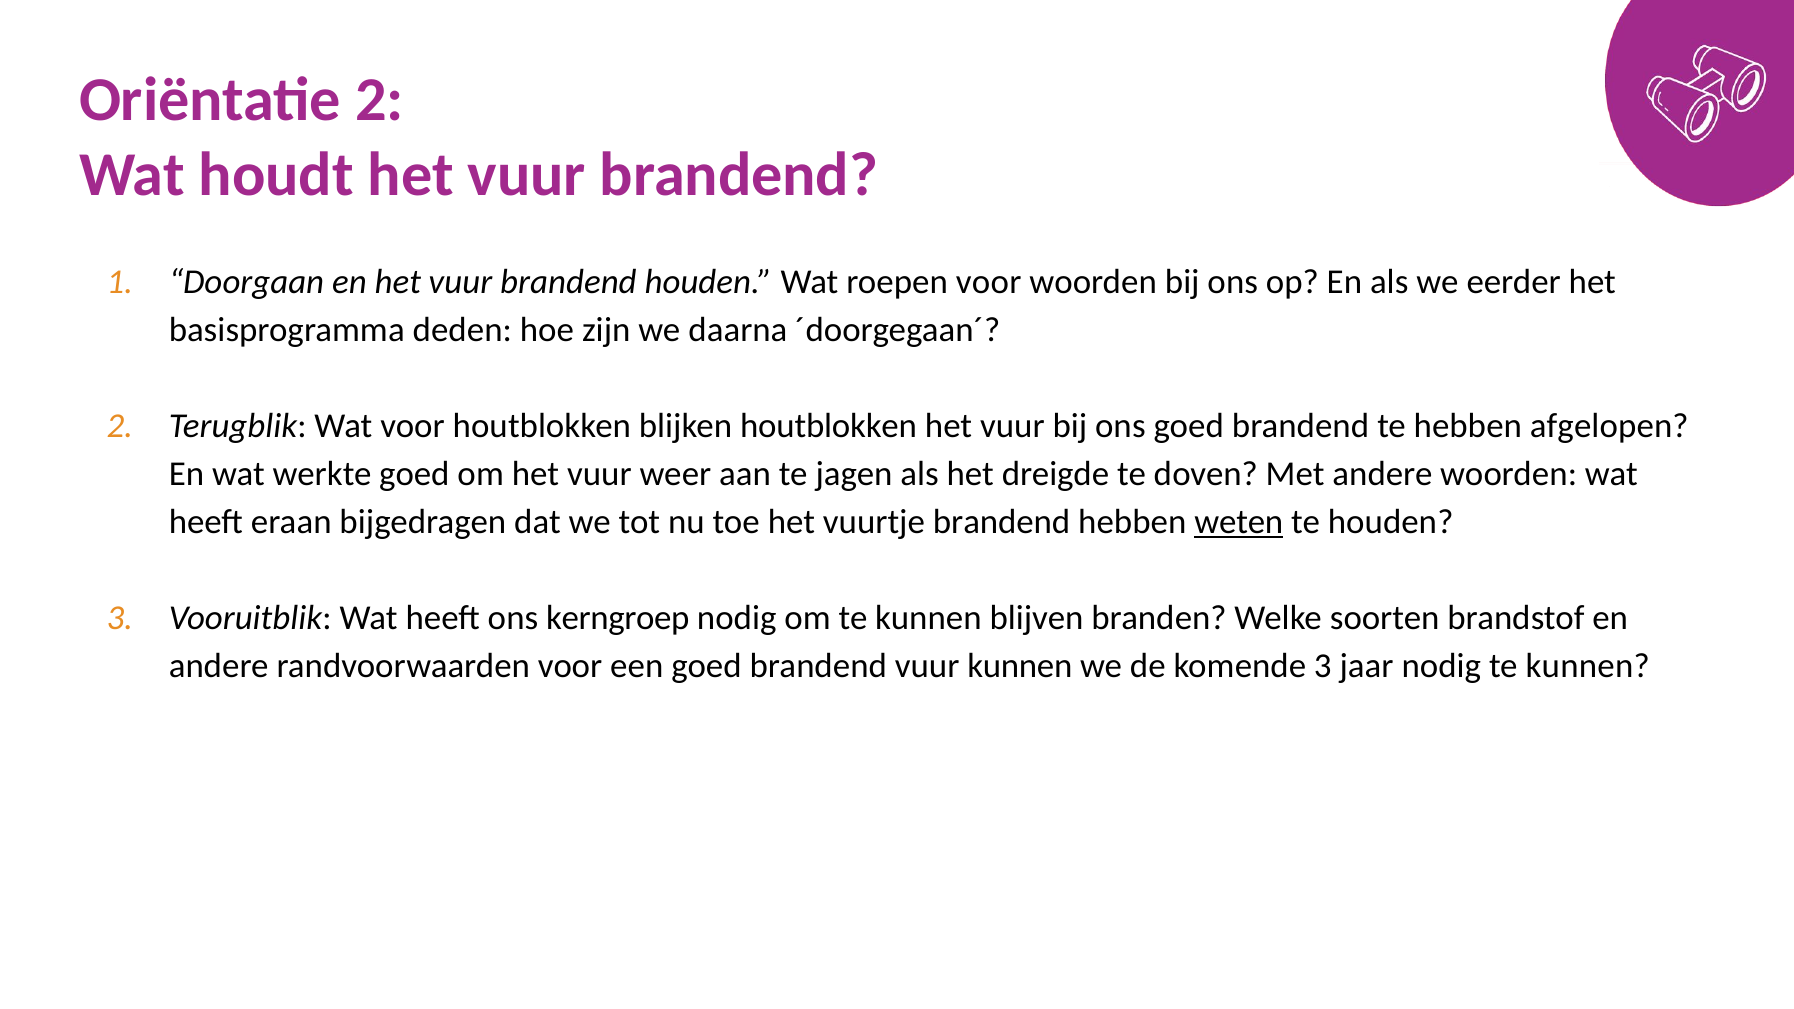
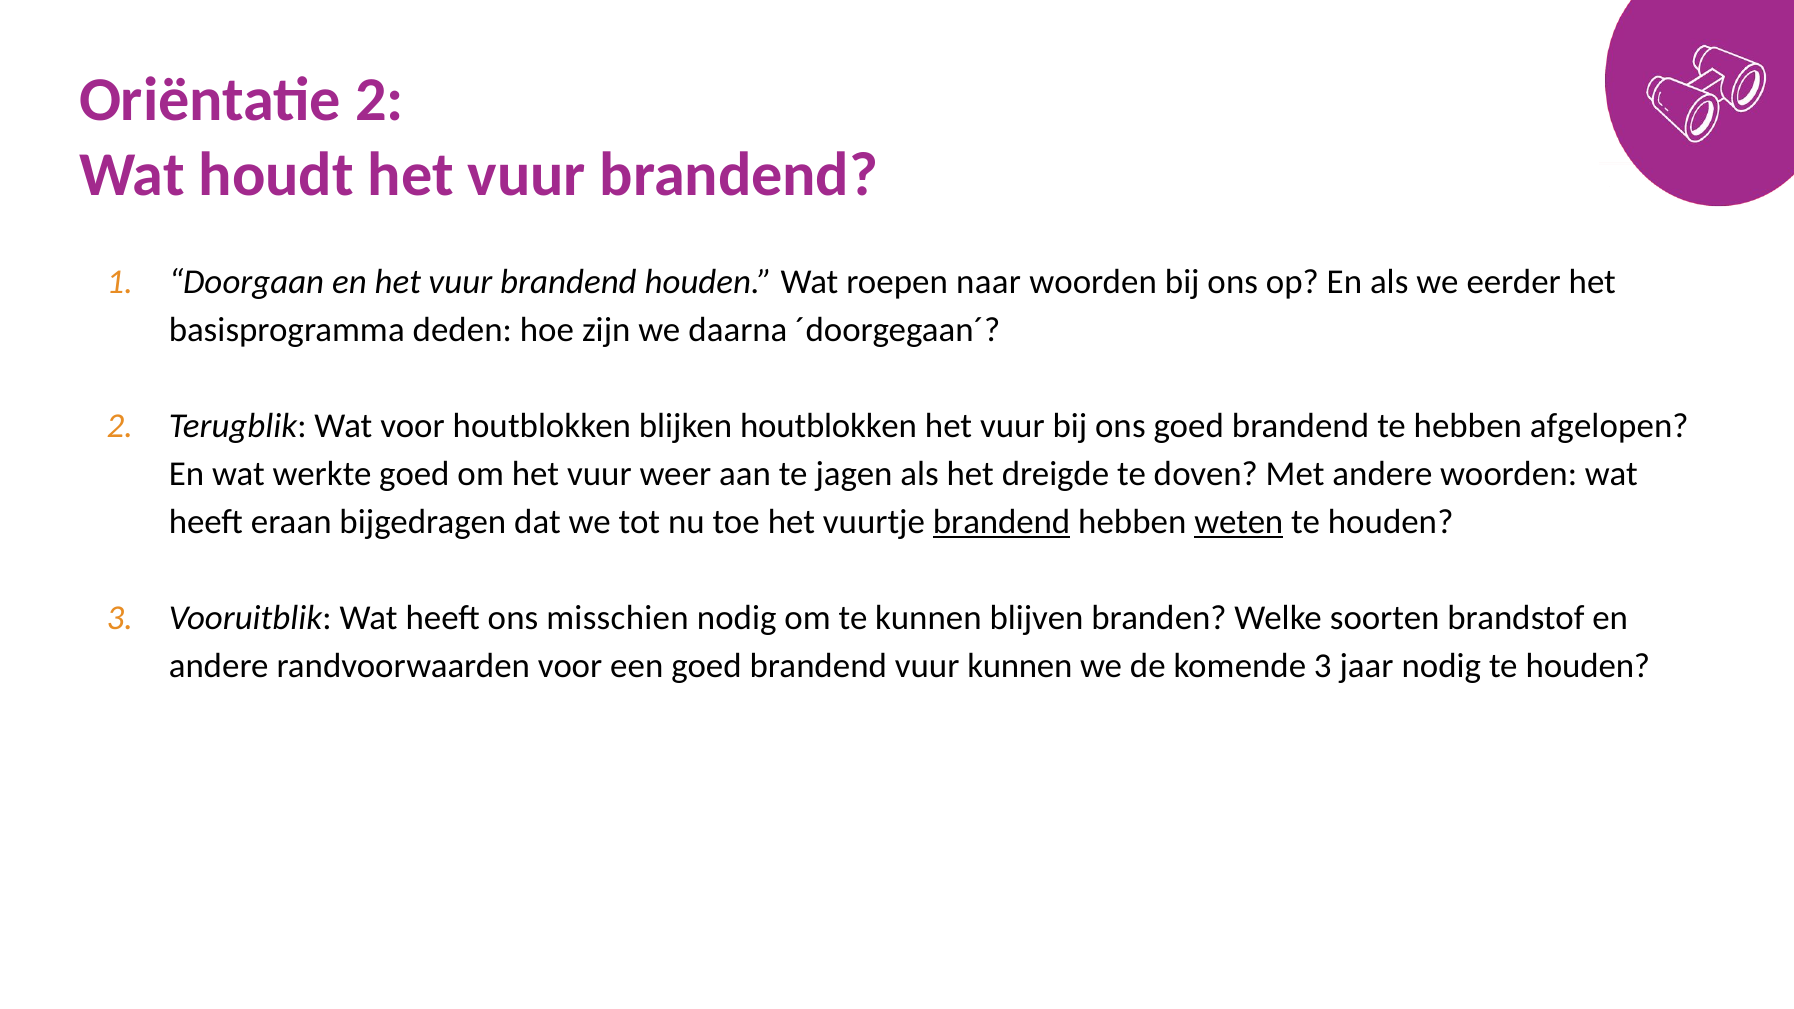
roepen voor: voor -> naar (989, 282)
brandend underline: none -> present (1002, 522)
kerngroep: kerngroep -> misschien (617, 618)
nodig te kunnen: kunnen -> houden (1588, 666)
